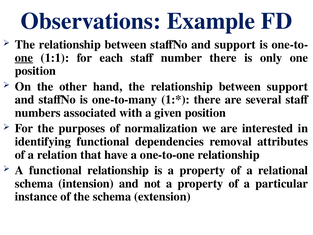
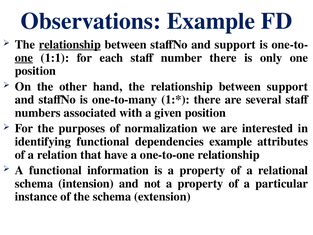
relationship underline: none -> present (70, 45)
dependencies removal: removal -> example (231, 141)
functional relationship: relationship -> information (118, 170)
